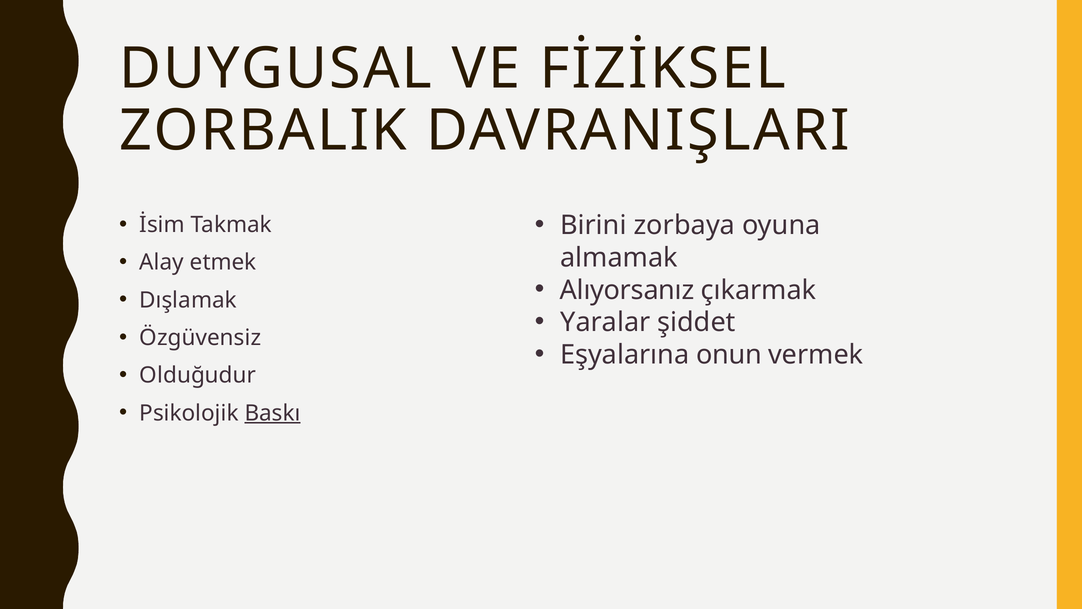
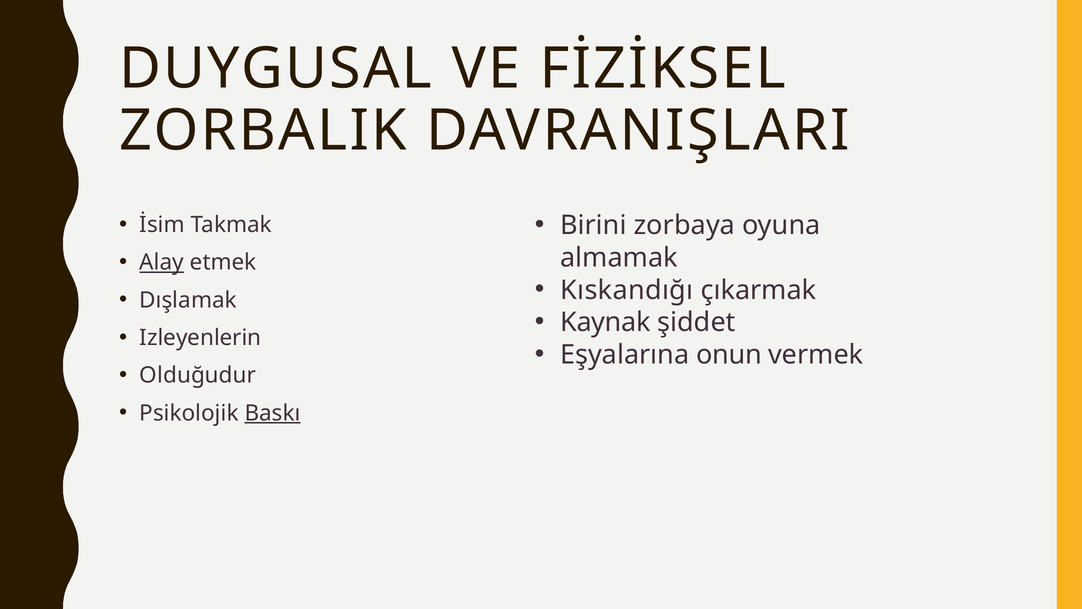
Alay underline: none -> present (162, 262)
Alıyorsanız: Alıyorsanız -> Kıskandığı (627, 290)
Yaralar: Yaralar -> Kaynak (605, 322)
Özgüvensiz: Özgüvensiz -> Izleyenlerin (200, 338)
